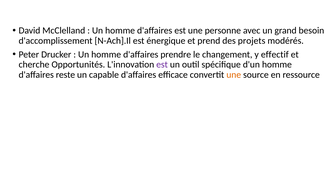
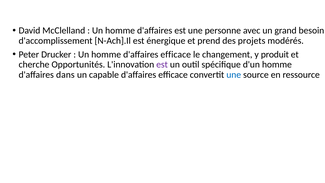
homme d'affaires prendre: prendre -> efficace (176, 54)
effectif: effectif -> produit (275, 54)
reste: reste -> dans (65, 75)
une colour: orange -> blue (234, 75)
